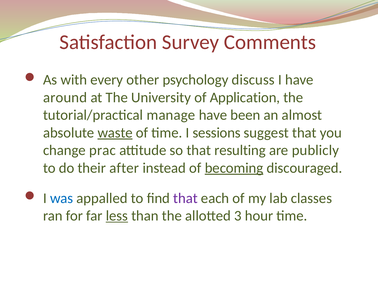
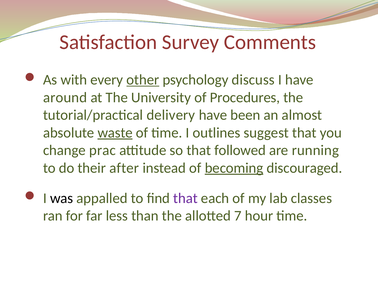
other underline: none -> present (143, 80)
Application: Application -> Procedures (245, 97)
manage: manage -> delivery (171, 115)
sessions: sessions -> outlines (217, 132)
resulting: resulting -> followed (240, 150)
publicly: publicly -> running (315, 150)
was colour: blue -> black (62, 198)
less underline: present -> none (117, 215)
3: 3 -> 7 (238, 215)
